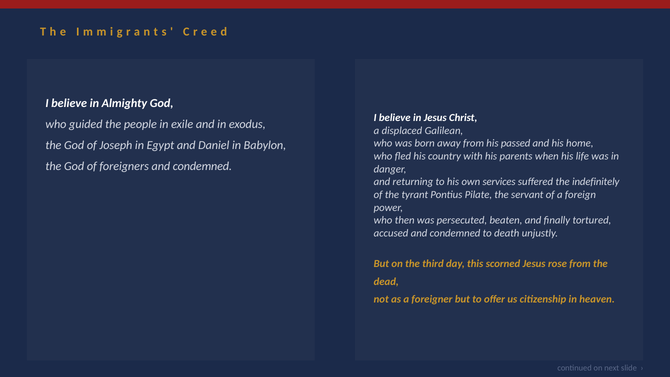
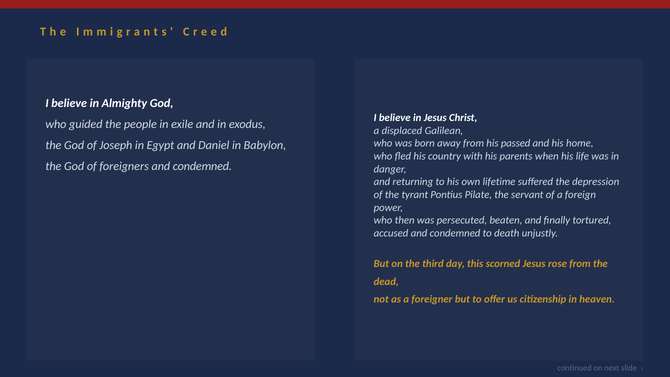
services: services -> lifetime (499, 182)
indefinitely: indefinitely -> depression (596, 182)
